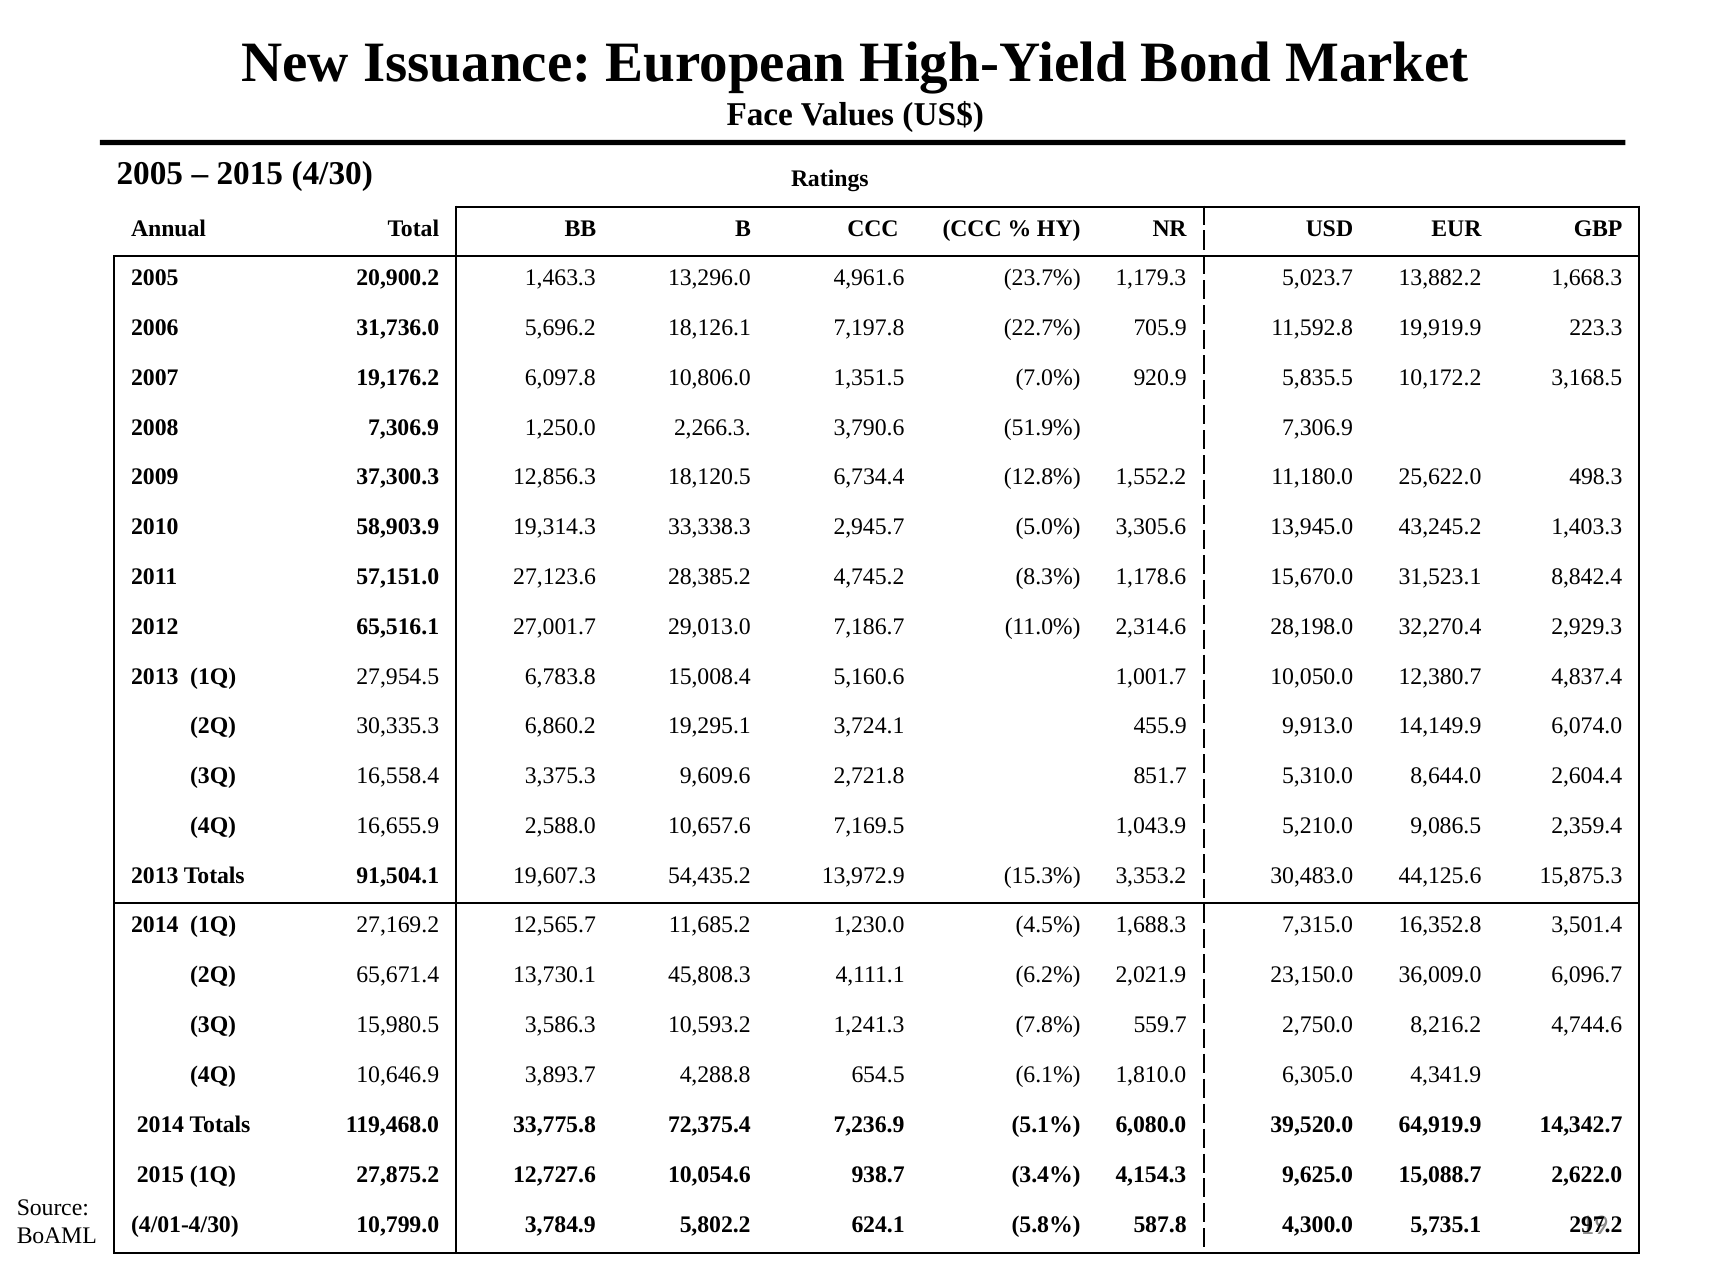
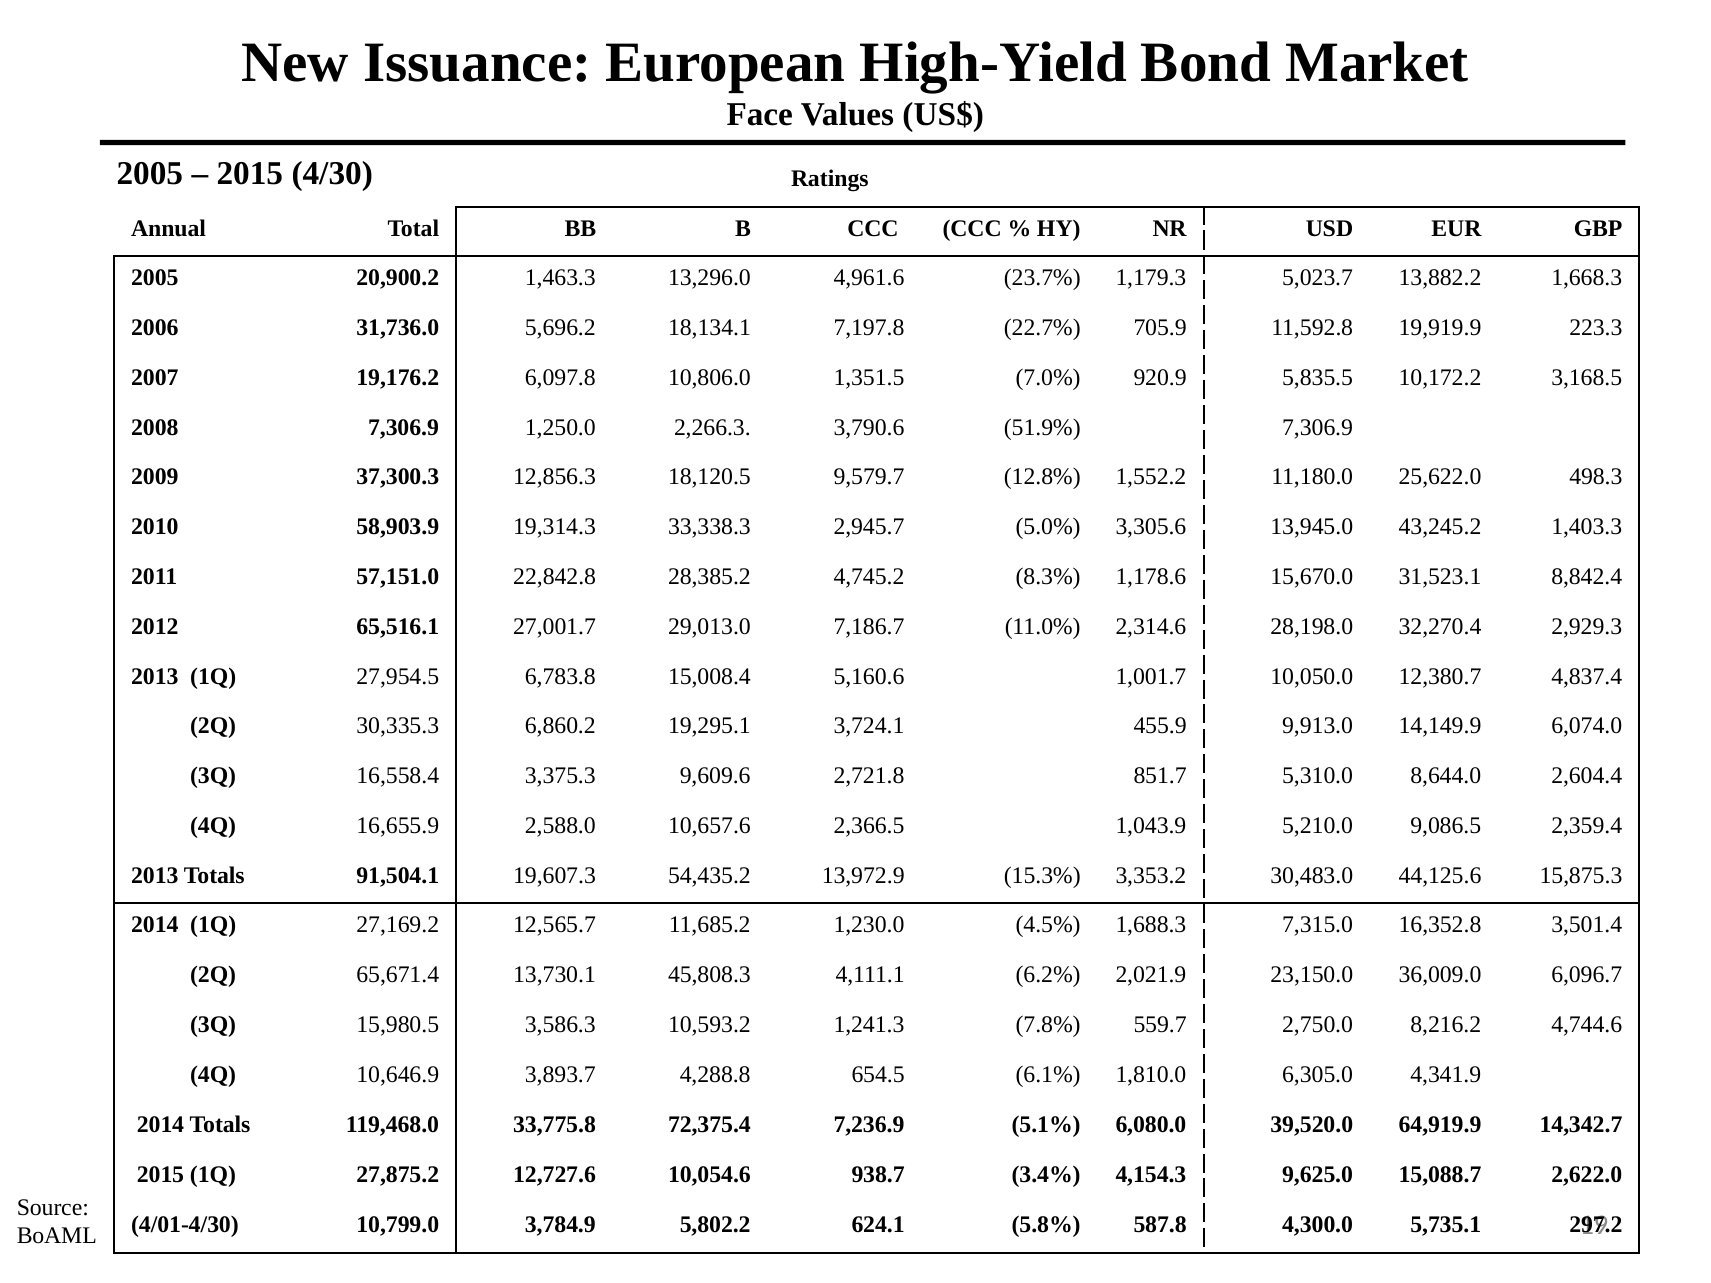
18,126.1: 18,126.1 -> 18,134.1 (709, 328)
6,734.4: 6,734.4 -> 9,579.7 (869, 477)
27,123.6: 27,123.6 -> 22,842.8 (555, 577)
7,169.5: 7,169.5 -> 2,366.5 (869, 826)
